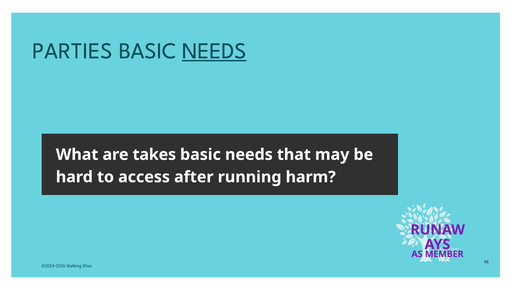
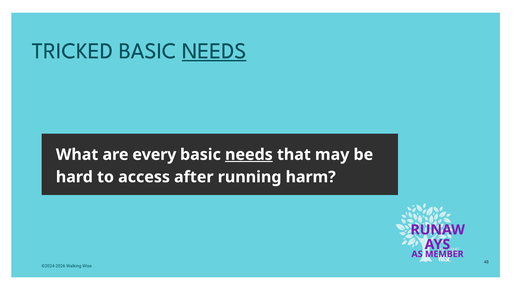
PARTIES: PARTIES -> TRICKED (72, 51)
takes: takes -> every (154, 155)
needs underline: none -> present (249, 155)
